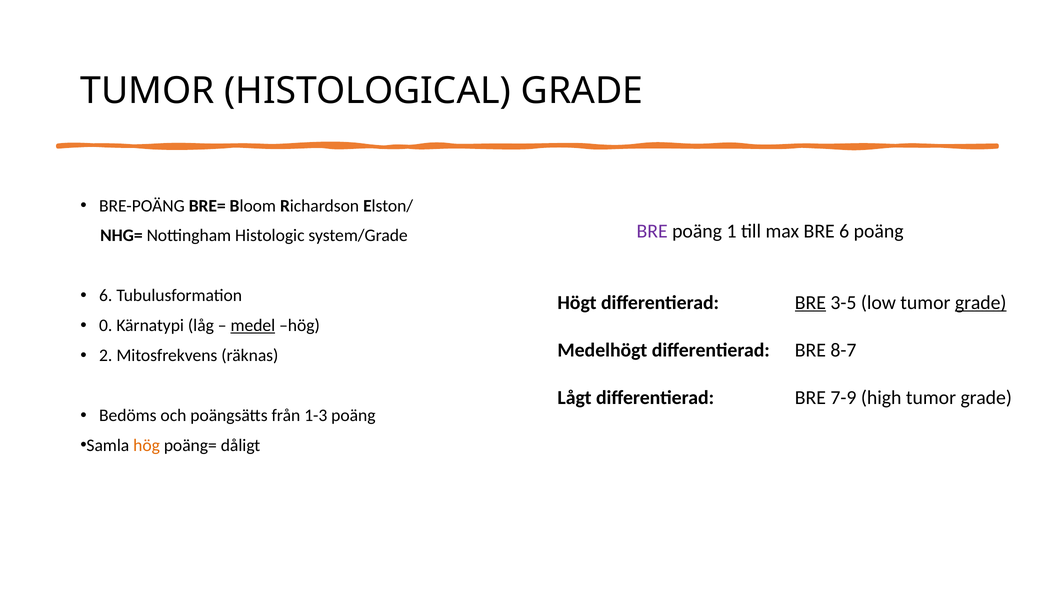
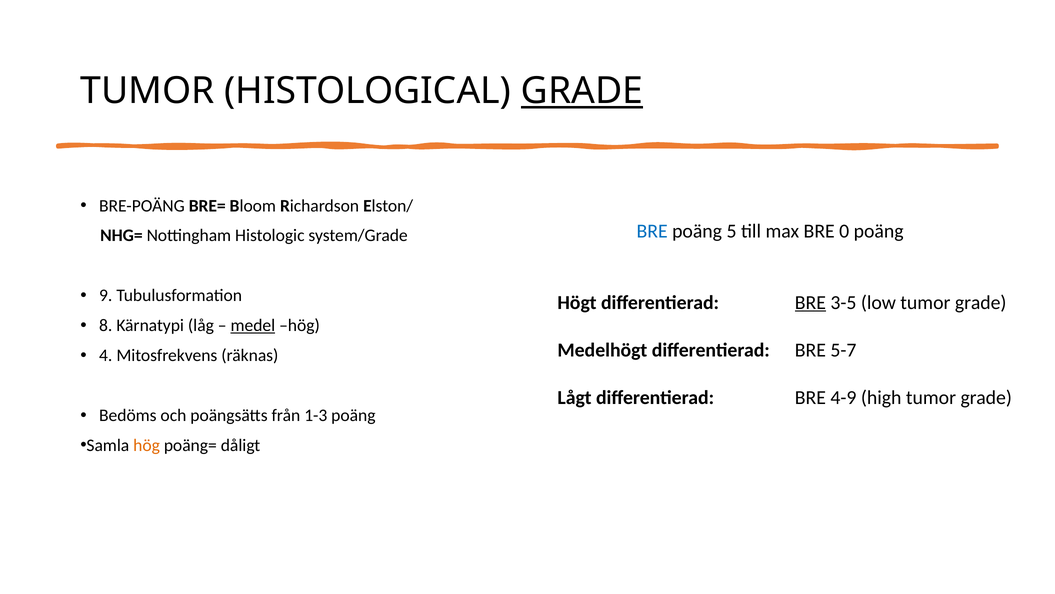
GRADE underline: none -> present (582, 91)
BRE colour: purple -> blue (652, 231)
1: 1 -> 5 (732, 231)
BRE 6: 6 -> 0 (844, 231)
6: 6 -> 9 (106, 295)
grade underline: present -> none (981, 302)
0: 0 -> 8 (106, 325)
8-7: 8-7 -> 5-7 (843, 350)
2: 2 -> 4 (106, 355)
7-9: 7-9 -> 4-9 (843, 397)
